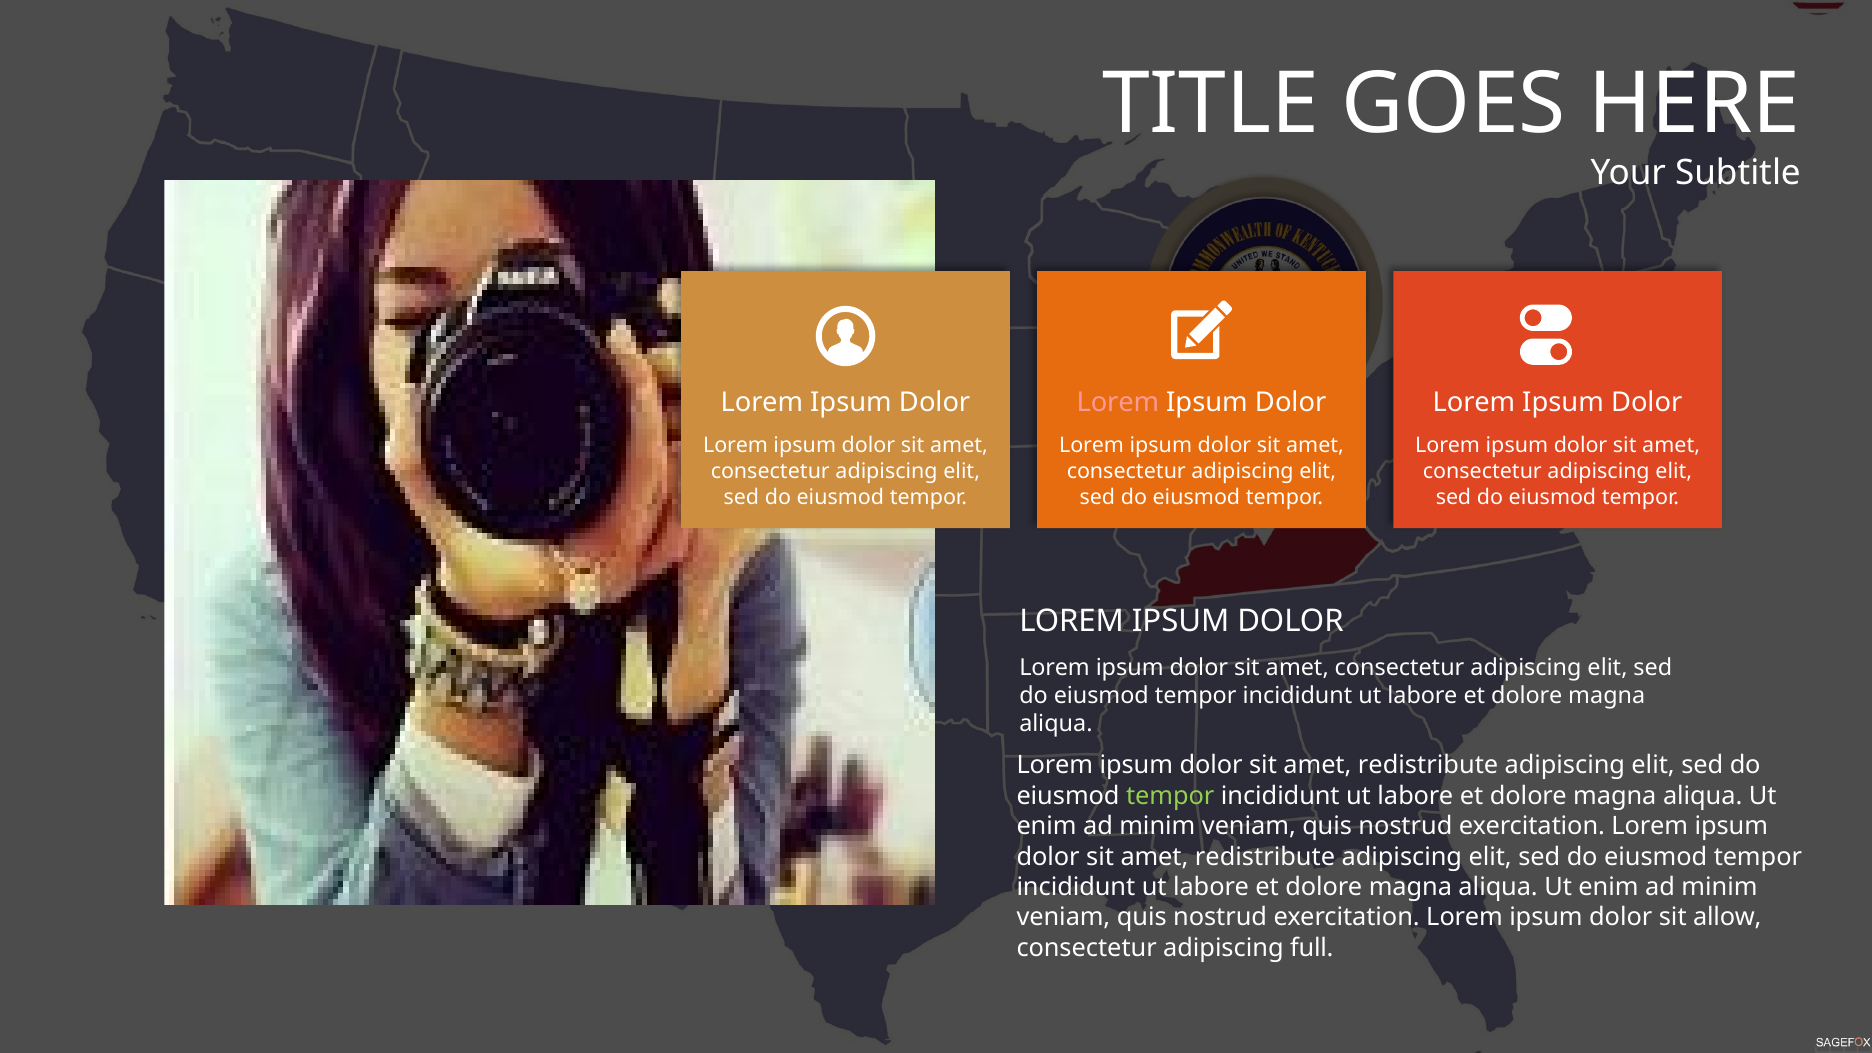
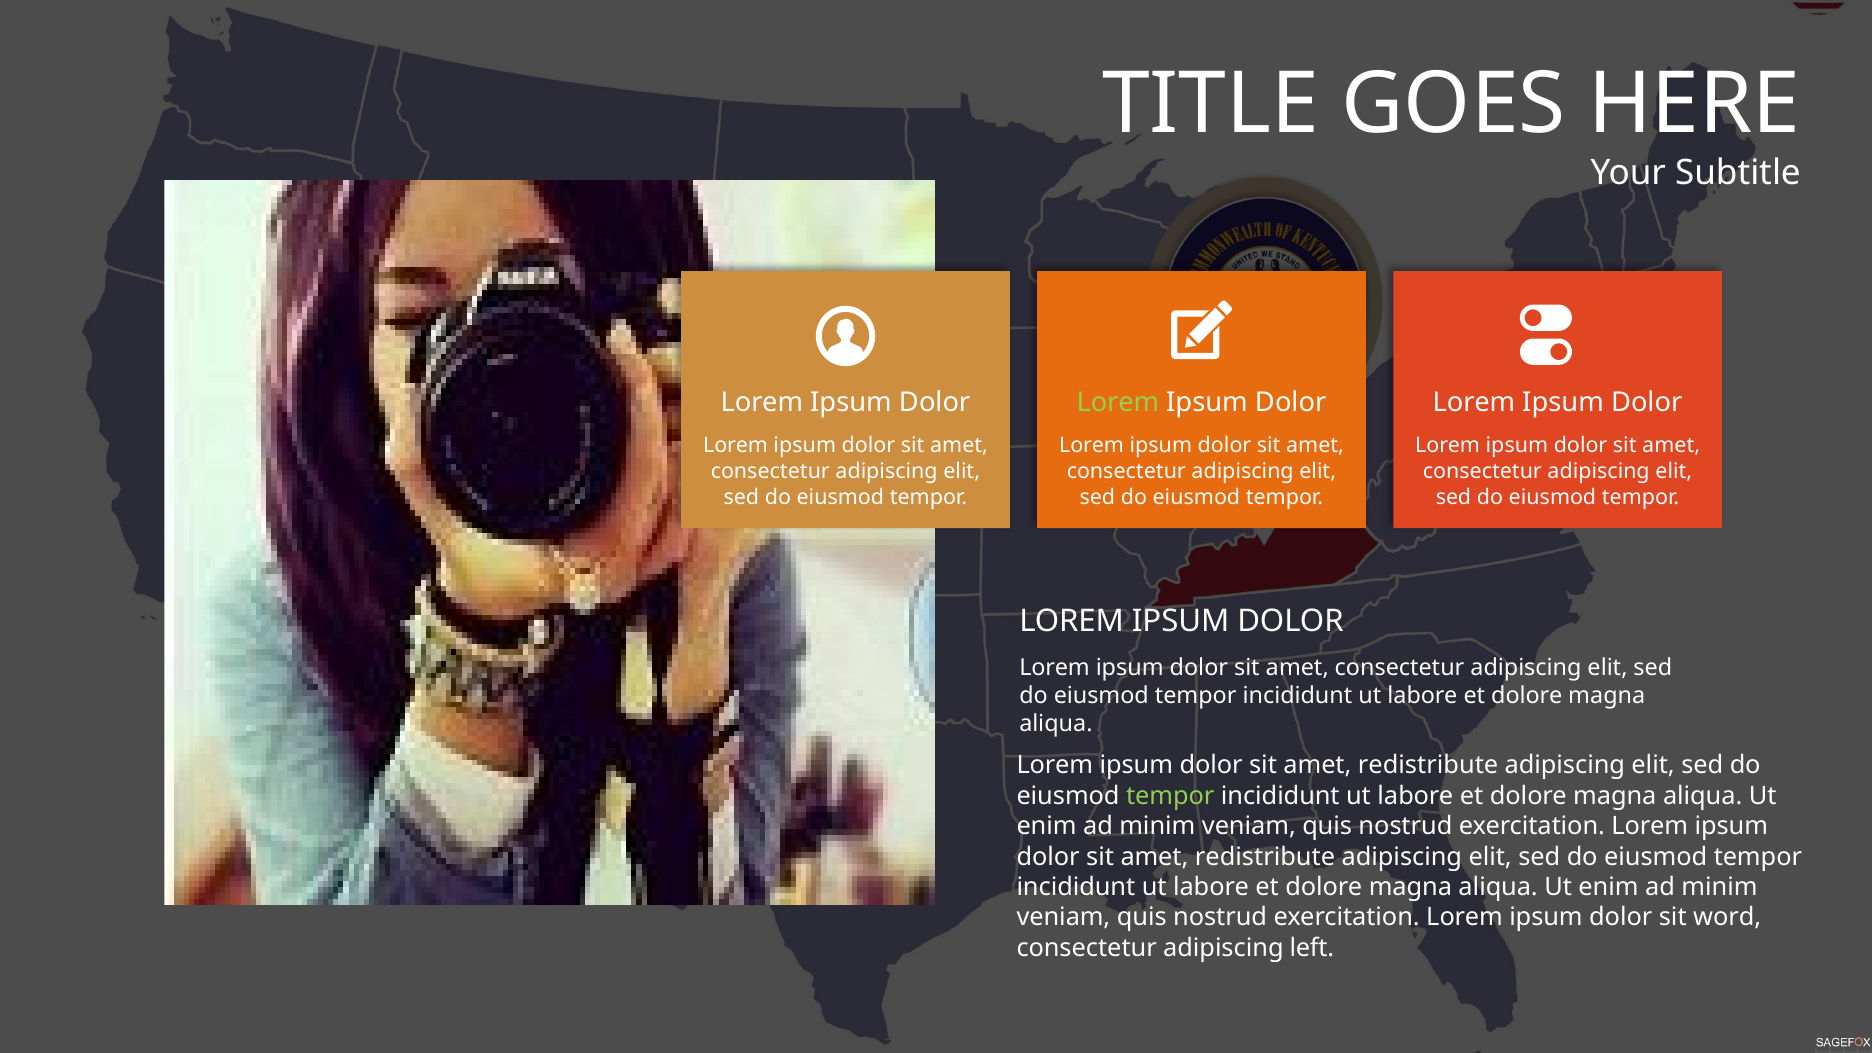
Lorem colour: pink -> light green (1118, 403)
allow: allow -> word (1727, 918)
full: full -> left (1312, 948)
